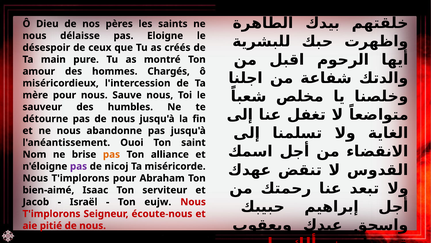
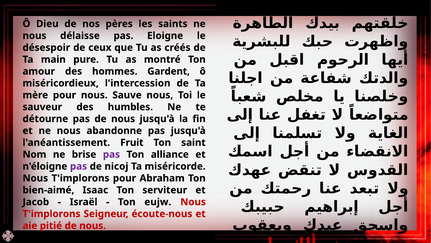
Chargés: Chargés -> Gardent (169, 71)
Ouoi: Ouoi -> Fruit (132, 142)
pas colour: orange -> purple (111, 154)
